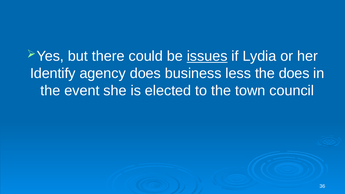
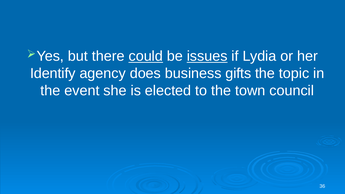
could underline: none -> present (146, 56)
less: less -> gifts (238, 73)
the does: does -> topic (294, 73)
